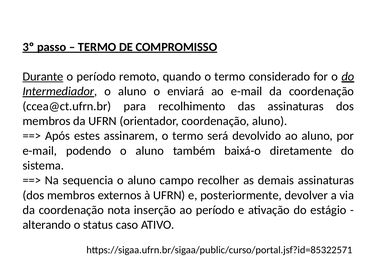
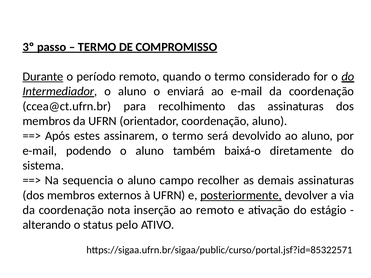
posteriormente underline: none -> present (241, 195)
ao período: período -> remoto (215, 210)
caso: caso -> pelo (127, 225)
